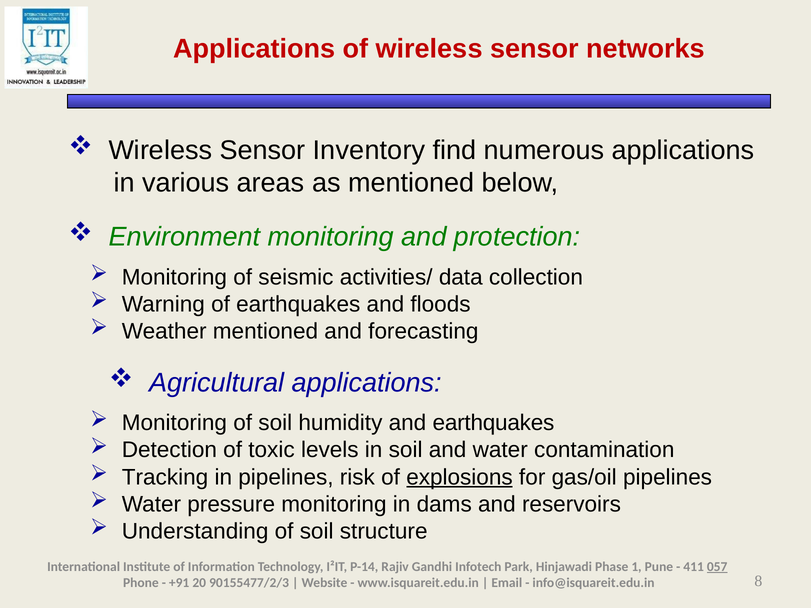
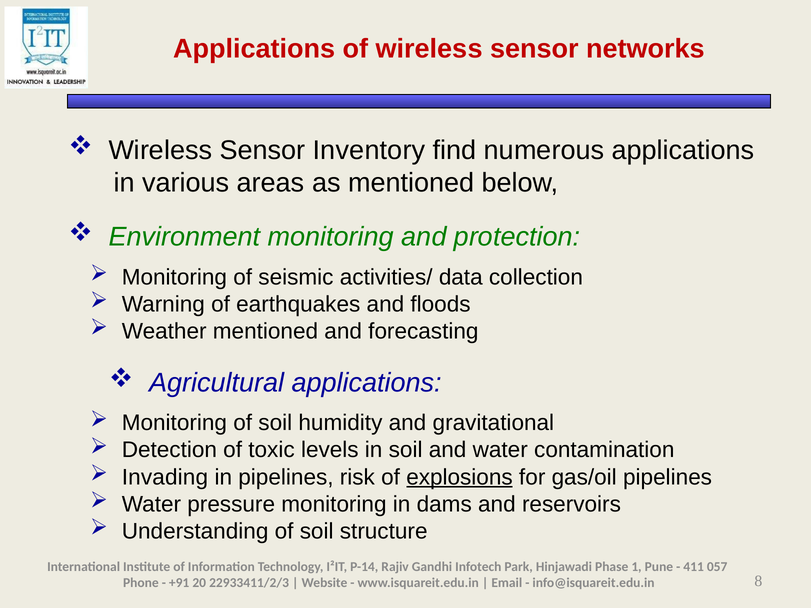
and earthquakes: earthquakes -> gravitational (493, 423)
Tracking: Tracking -> Invading (165, 477)
057 underline: present -> none (717, 567)
90155477/2/3: 90155477/2/3 -> 22933411/2/3 (249, 583)
